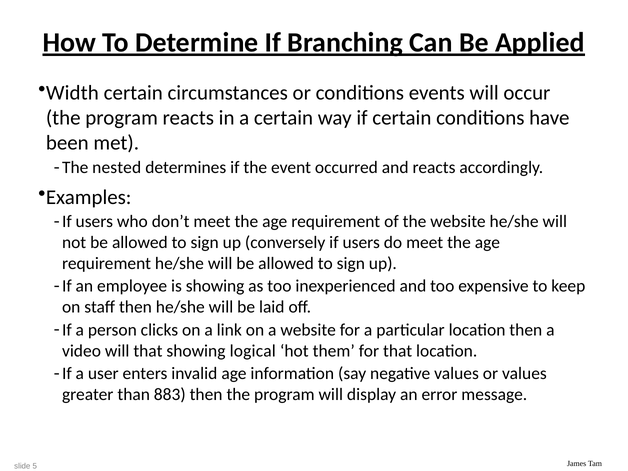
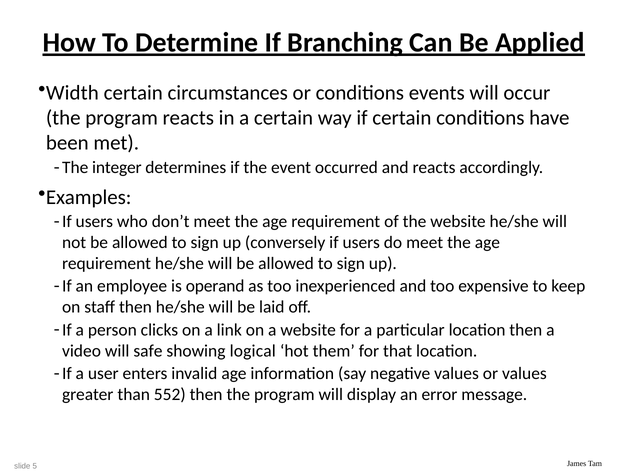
nested: nested -> integer (117, 168)
is showing: showing -> operand (215, 286)
will that: that -> safe (148, 351)
883: 883 -> 552 (170, 394)
